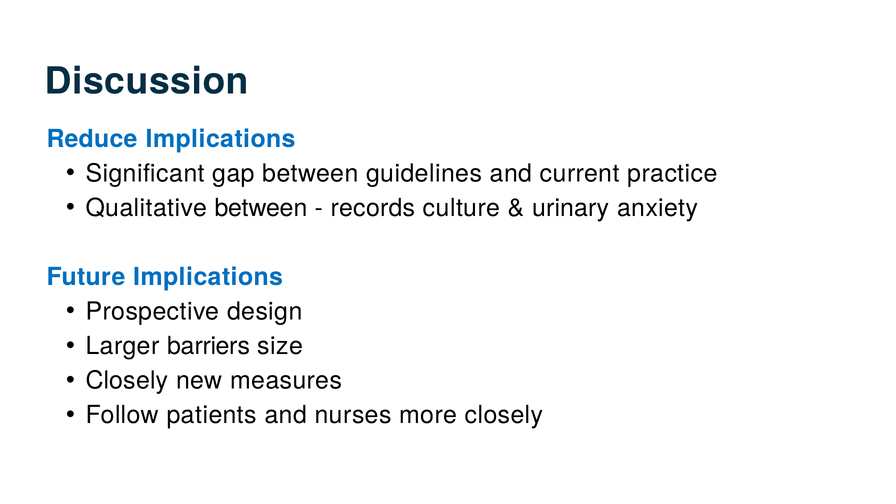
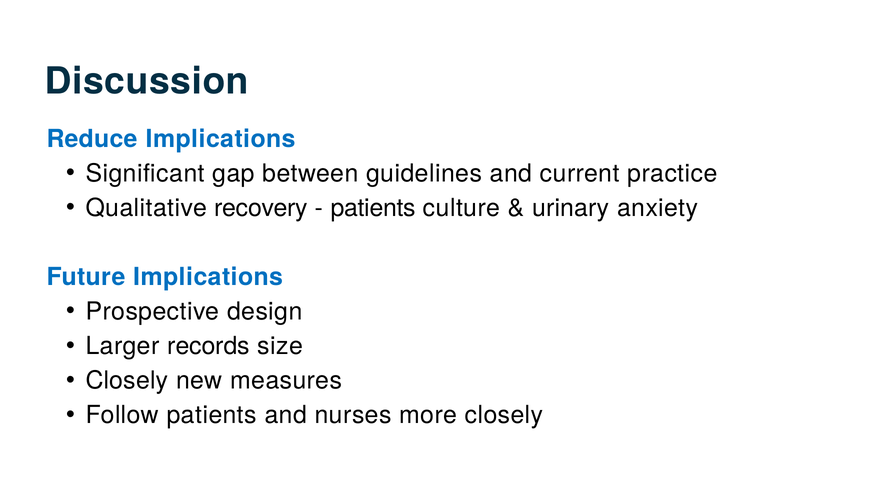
Qualitative between: between -> recovery (261, 208)
records: records -> patients (373, 208)
barriers: barriers -> records (209, 346)
